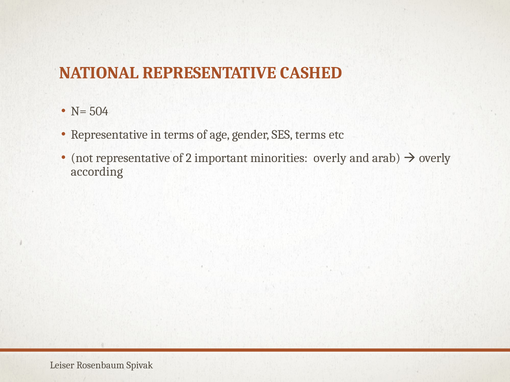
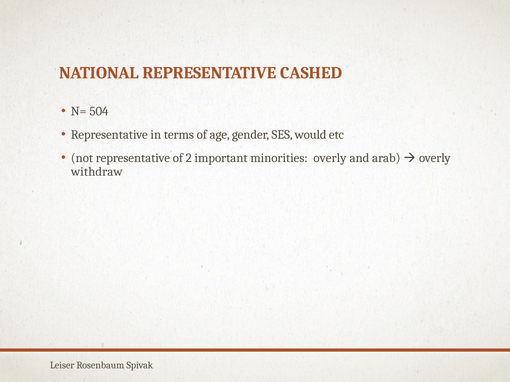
SES terms: terms -> would (311, 135)
according: according -> withdraw (97, 172)
